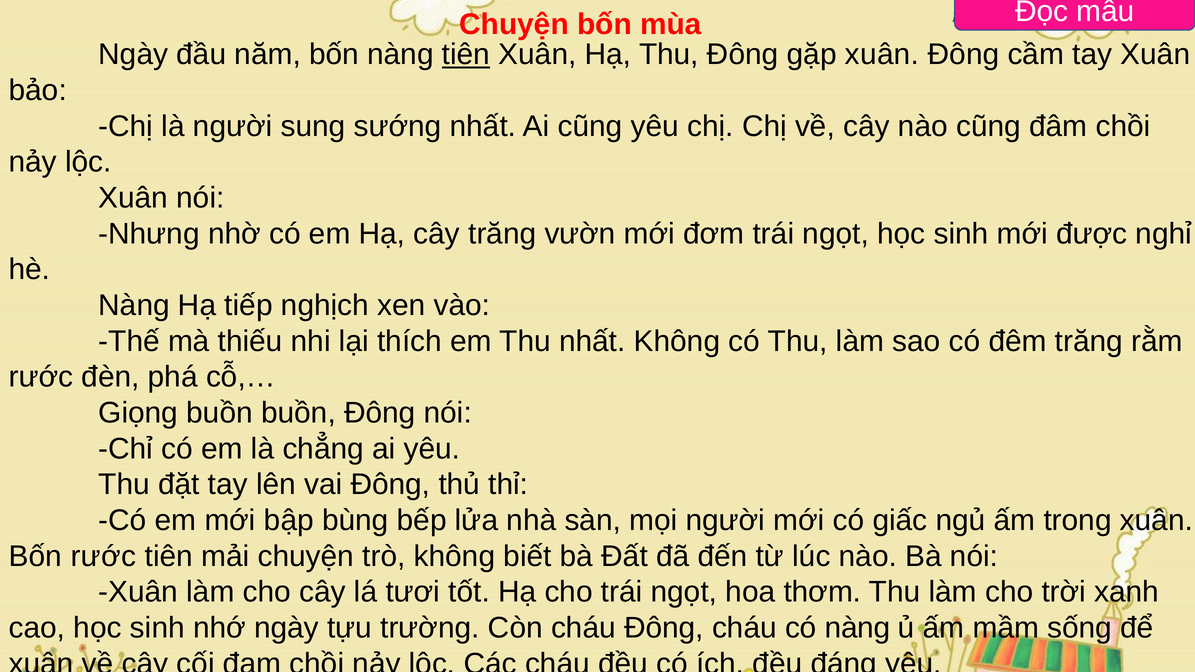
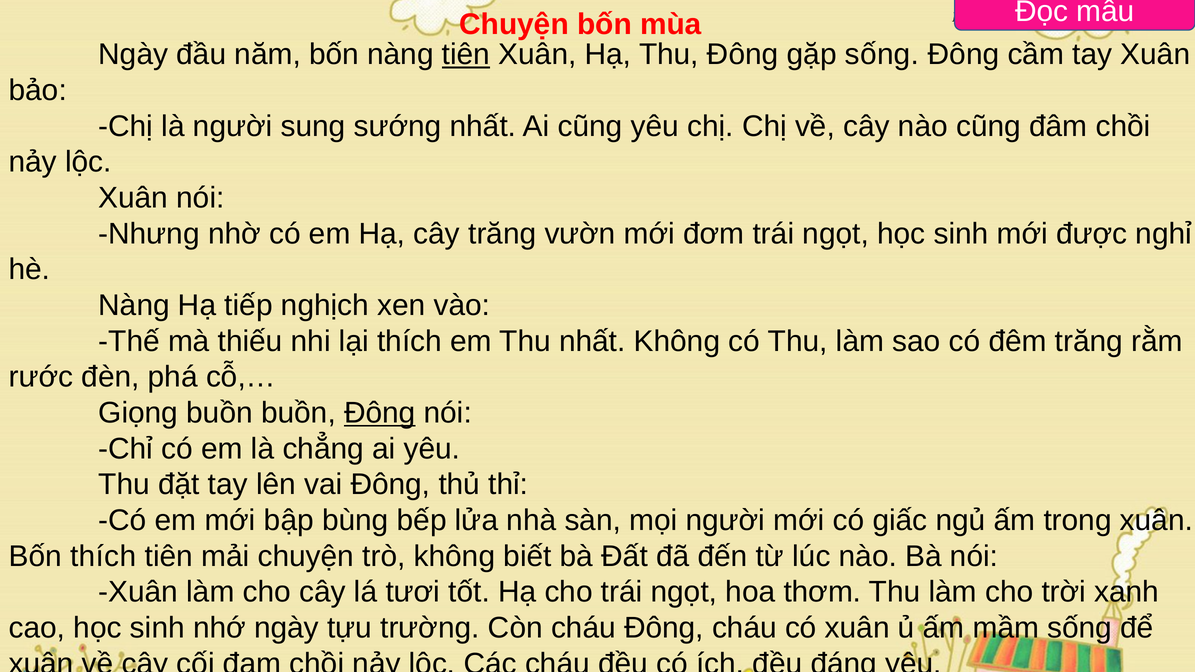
gặp xuân: xuân -> sống (882, 55)
Đông underline: none -> present (380, 413)
Bốn rước: rước -> thích (103, 556)
có nàng: nàng -> xuân (857, 628)
